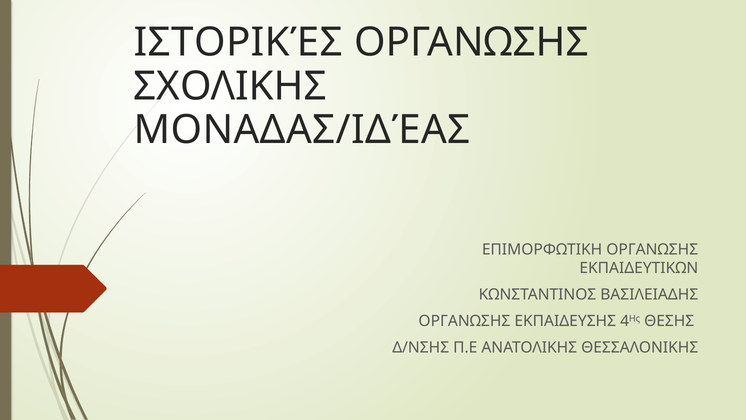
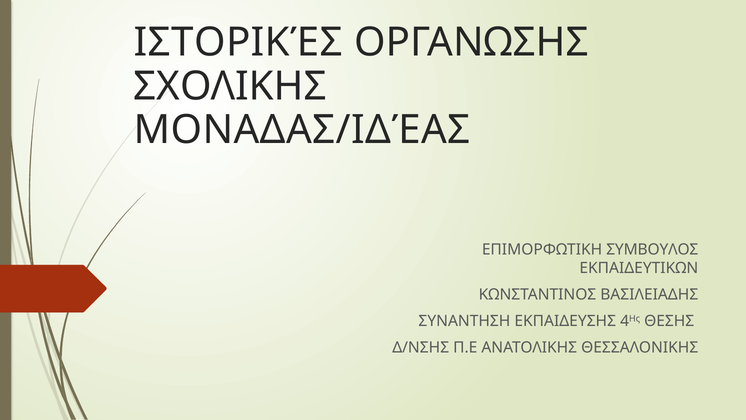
ΕΠΙΜΟΡΦΩΤΙΚΗ ΟΡΓΑΝΩΣΗΣ: ΟΡΓΑΝΩΣΗΣ -> ΣΥΜΒΟΥΛΟΣ (652, 249)
ΟΡΓΑΝΩΣΗΣ: ΟΡΓΑΝΩΣΗΣ -> ΣΥΝΑΝΤΗΣΗ (464, 321)
